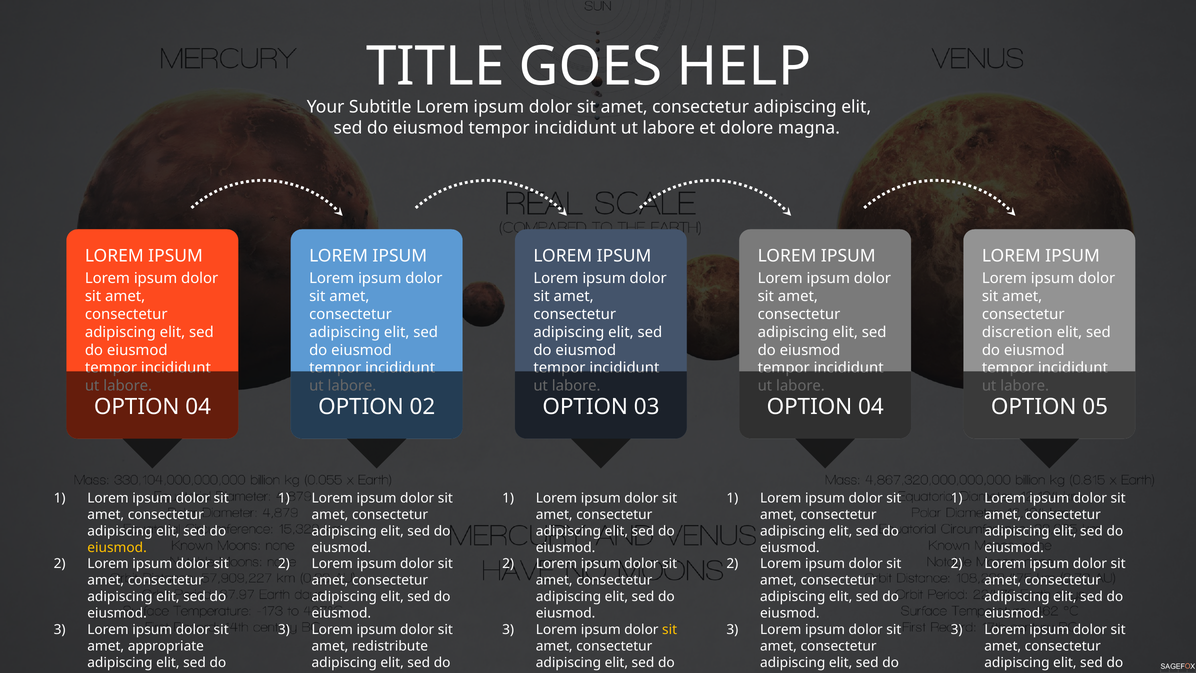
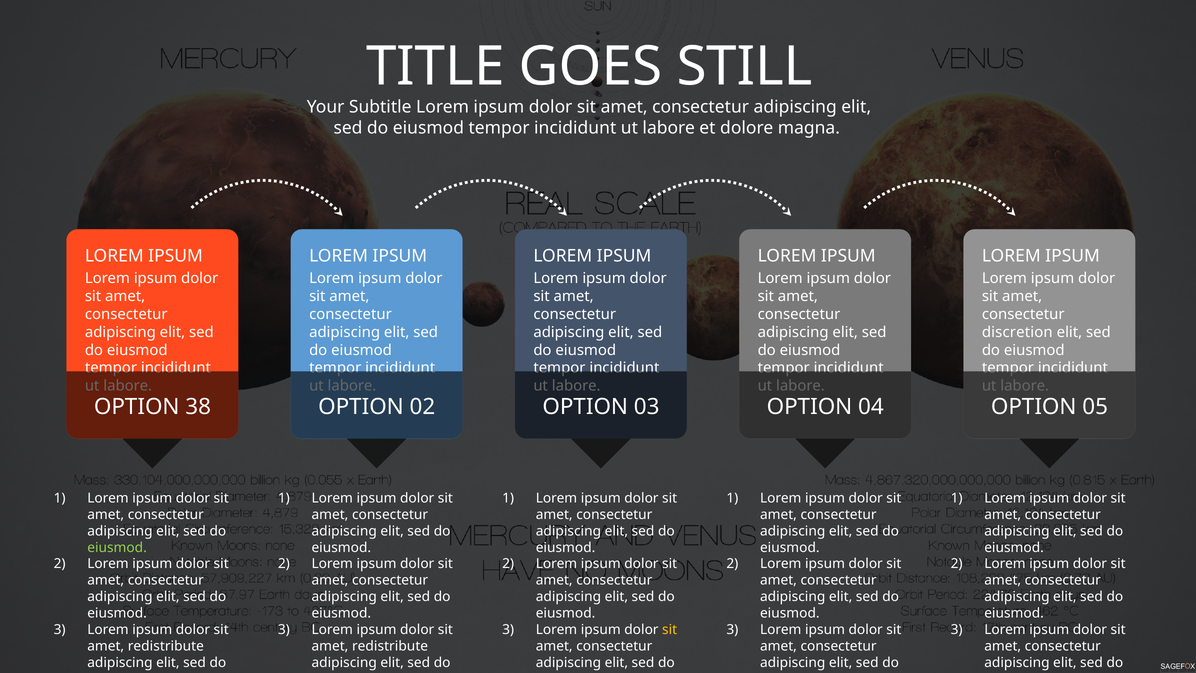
HELP: HELP -> STILL (744, 66)
04: 04 -> 38 (198, 407)
eiusmod colour: yellow -> light green (117, 547)
appropriate: appropriate -> redistribute (166, 646)
